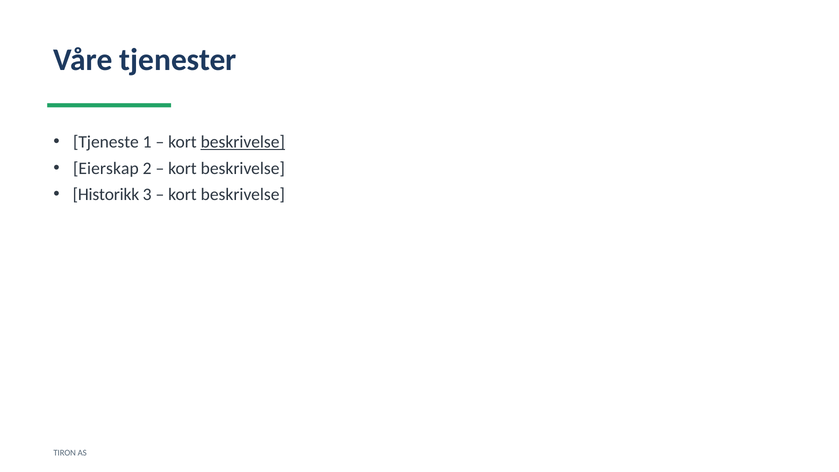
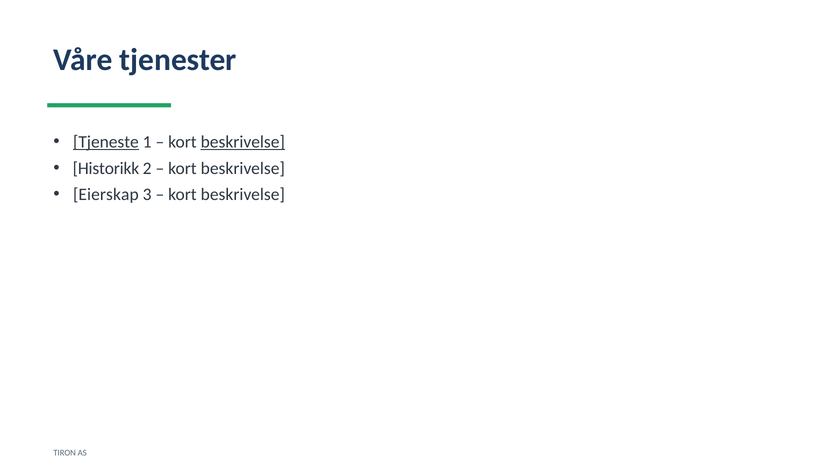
Tjeneste underline: none -> present (106, 142)
Eierskap: Eierskap -> Historikk (106, 168)
Historikk: Historikk -> Eierskap (106, 195)
